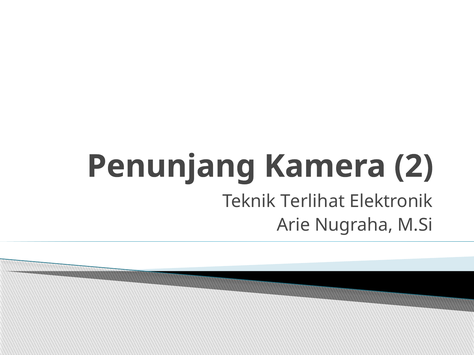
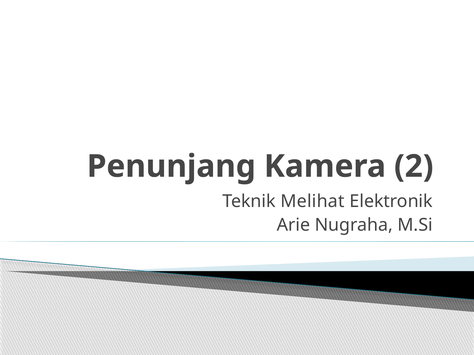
Terlihat: Terlihat -> Melihat (313, 201)
